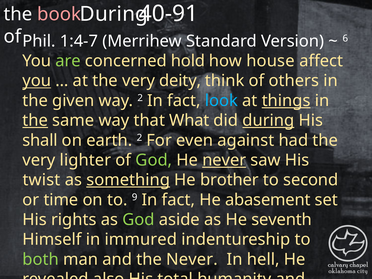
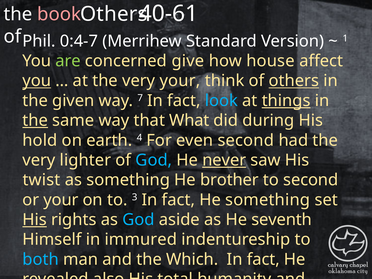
40-91: 40-91 -> 40-61 (169, 14)
During: During -> Others (114, 14)
1:4-7: 1:4-7 -> 0:4-7 (79, 41)
6: 6 -> 1 (345, 38)
hold: hold -> give (188, 61)
very deity: deity -> your (180, 81)
others underline: none -> present (294, 81)
way 2: 2 -> 7 (140, 98)
during underline: present -> none (268, 120)
shall: shall -> hold (40, 140)
earth 2: 2 -> 4 (139, 138)
even against: against -> second (246, 140)
God colour: light green -> light blue (154, 160)
something underline: present -> none (128, 180)
or time: time -> your (61, 200)
9: 9 -> 3 (135, 197)
He abasement: abasement -> something (268, 200)
His underline: none -> present (35, 220)
God colour: light green -> light blue (138, 220)
both colour: light green -> light blue (41, 259)
the Never: Never -> Which (192, 259)
hell: hell -> fact (263, 259)
